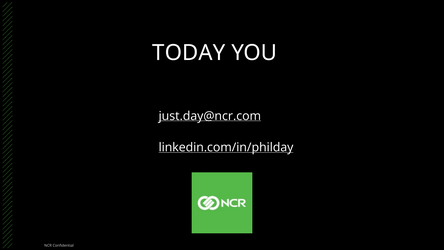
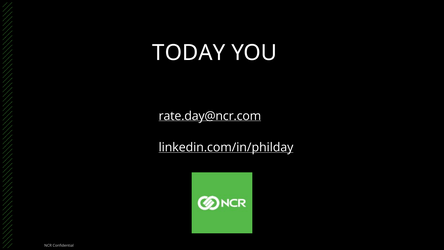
just.day@ncr.com: just.day@ncr.com -> rate.day@ncr.com (210, 116)
